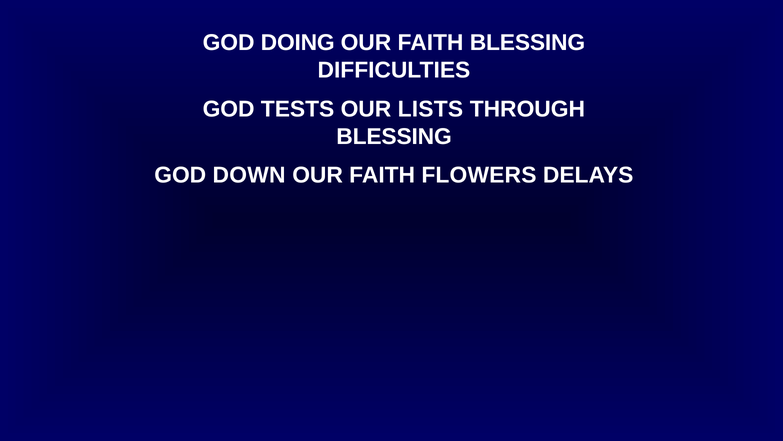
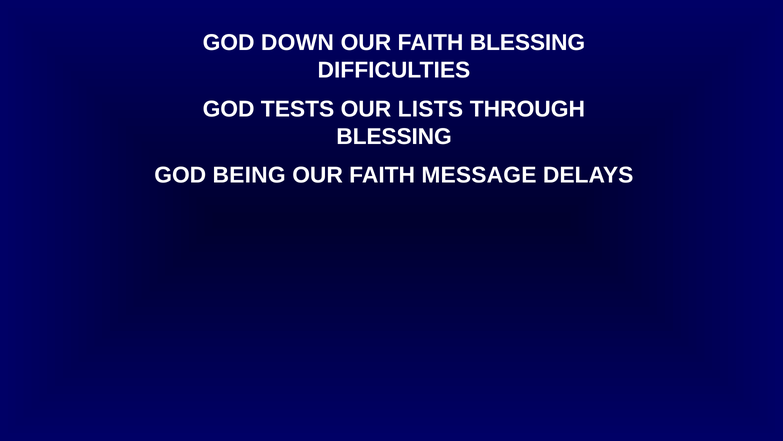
DOING: DOING -> DOWN (297, 43)
DOWN: DOWN -> BEING (249, 175)
FLOWERS: FLOWERS -> MESSAGE (479, 175)
